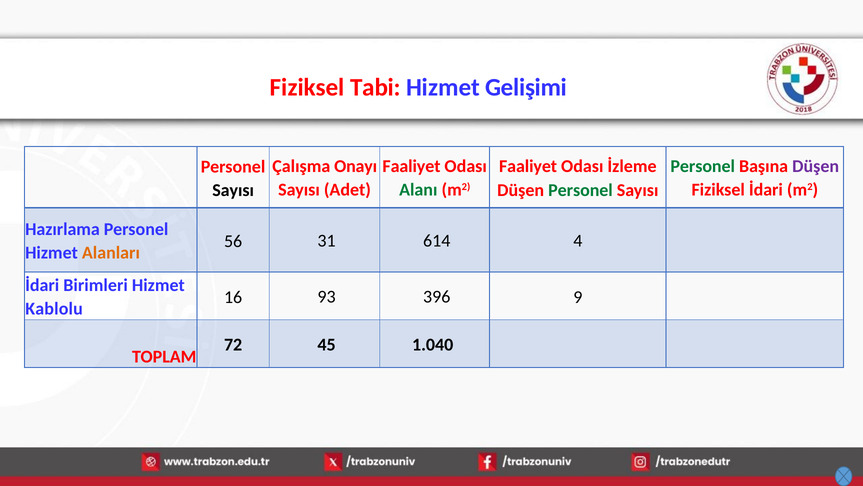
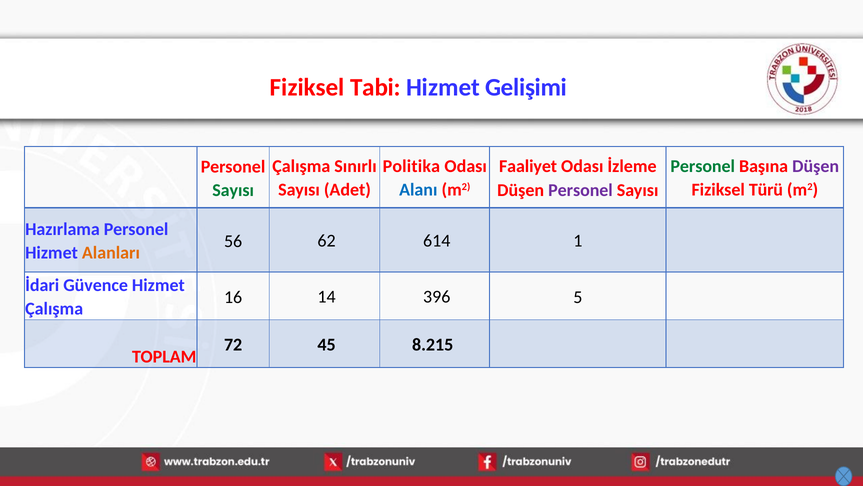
Onayı: Onayı -> Sınırlı (356, 166)
Faaliyet: Faaliyet -> Politika (411, 166)
Alanı colour: green -> blue (418, 190)
Fiziksel İdari: İdari -> Türü (766, 190)
Personel colour: green -> purple (580, 190)
Sayısı colour: black -> green (233, 190)
31: 31 -> 62 (327, 241)
4: 4 -> 1 (578, 241)
Birimleri: Birimleri -> Güvence (96, 285)
93: 93 -> 14 (327, 297)
9: 9 -> 5 (578, 297)
Kablolu: Kablolu -> Çalışma (54, 309)
1.040: 1.040 -> 8.215 (433, 344)
